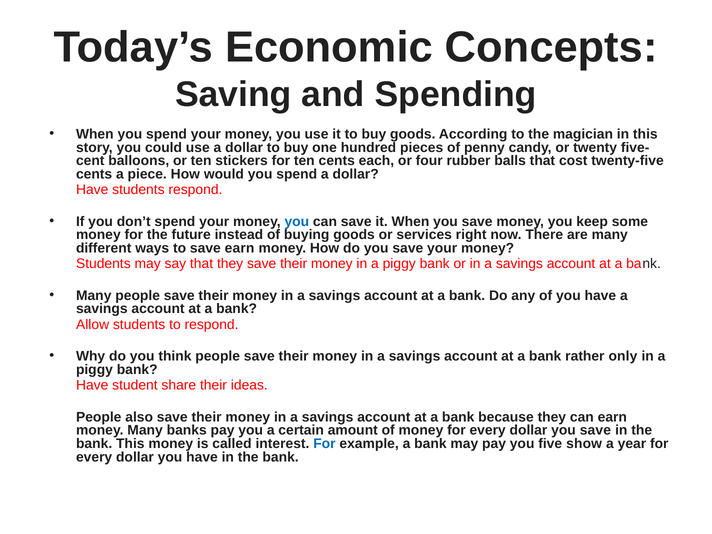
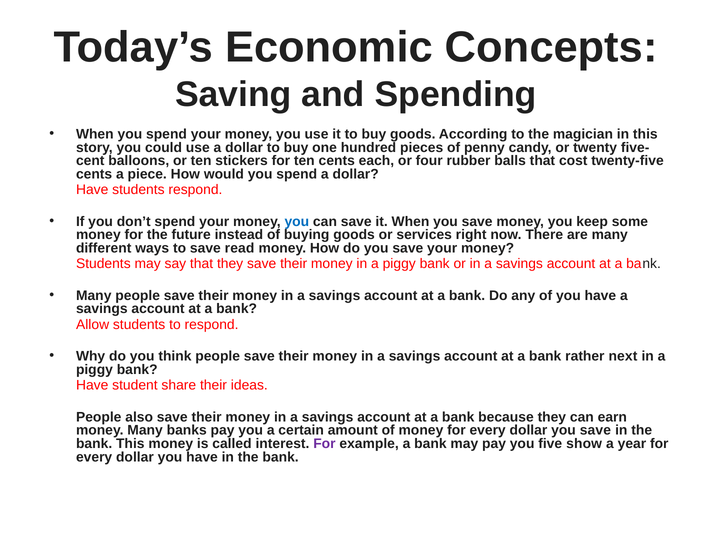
save earn: earn -> read (240, 248)
only: only -> next (623, 356)
For colour: blue -> purple (324, 444)
